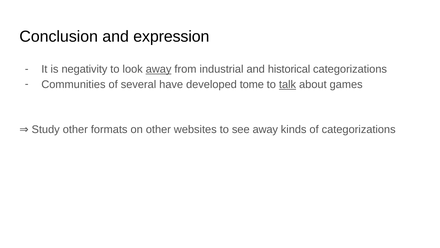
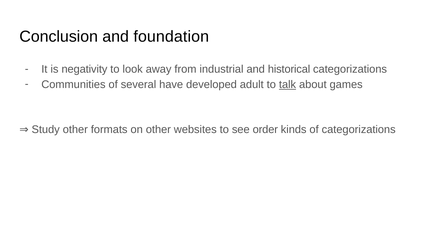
expression: expression -> foundation (171, 36)
away underline: present -> none (159, 69)
tome: tome -> adult (252, 84)
see away: away -> order (265, 129)
